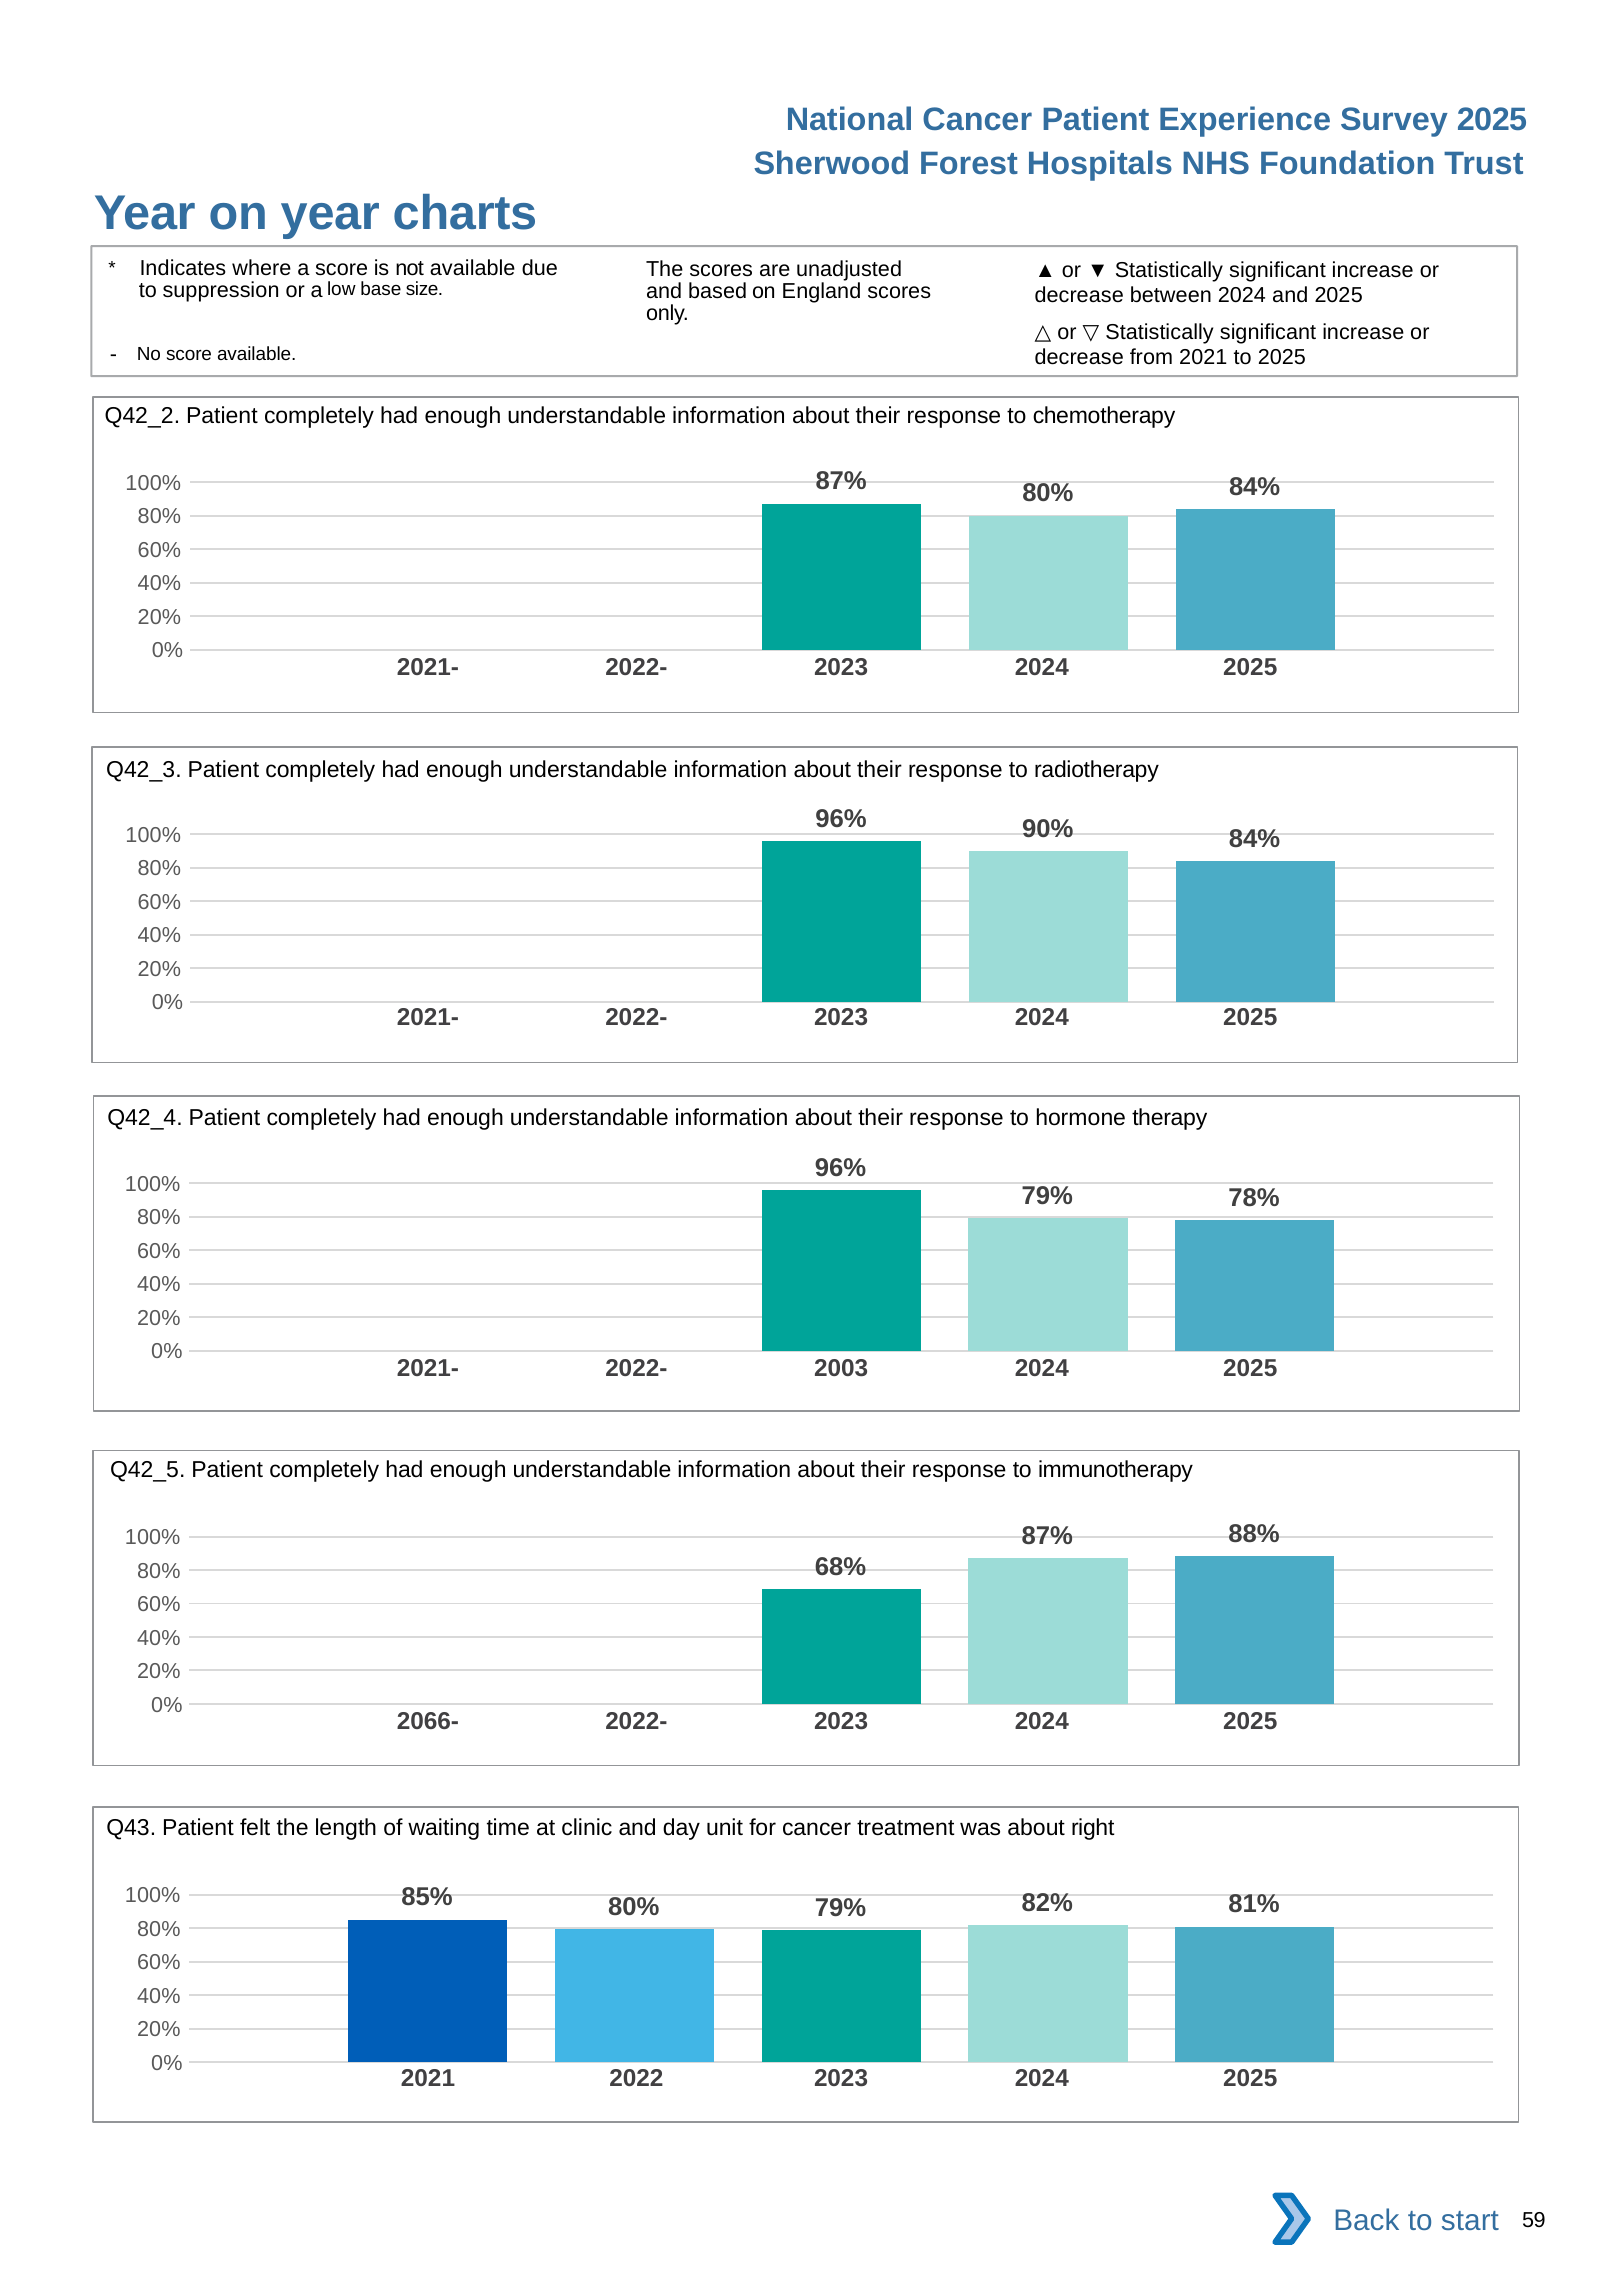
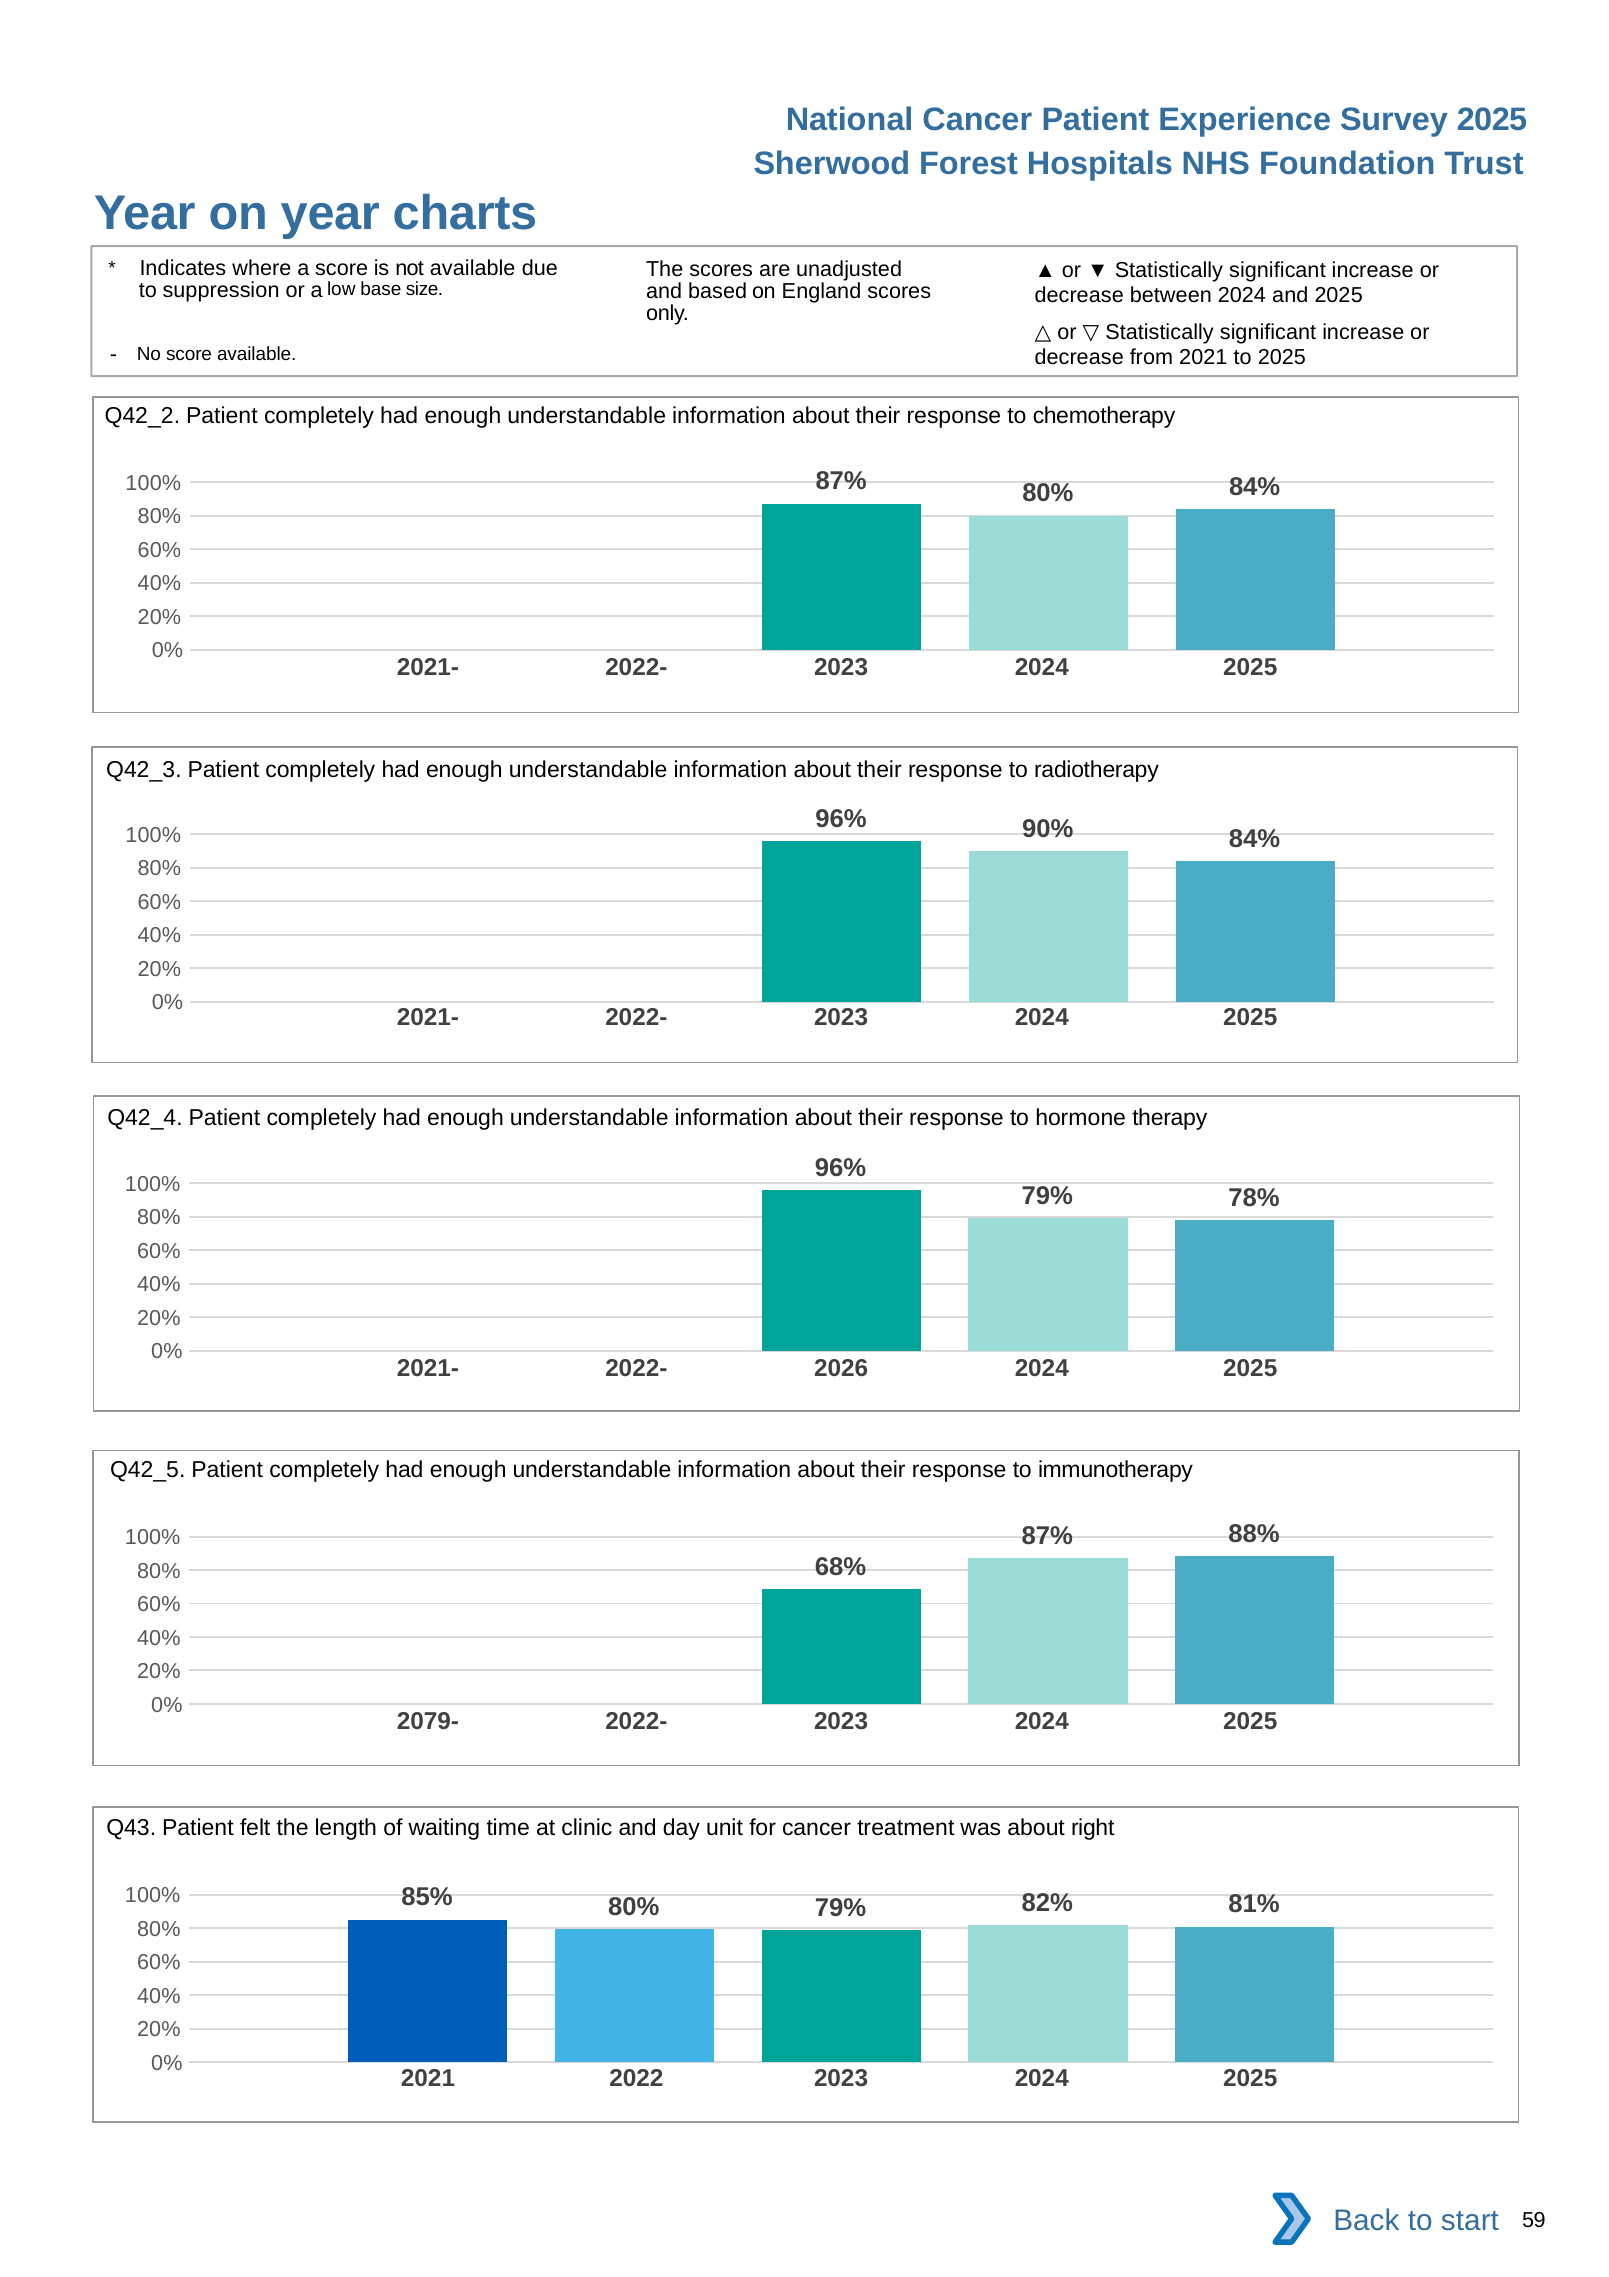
2003: 2003 -> 2026 (841, 1368)
2066-: 2066- -> 2079- (428, 1721)
